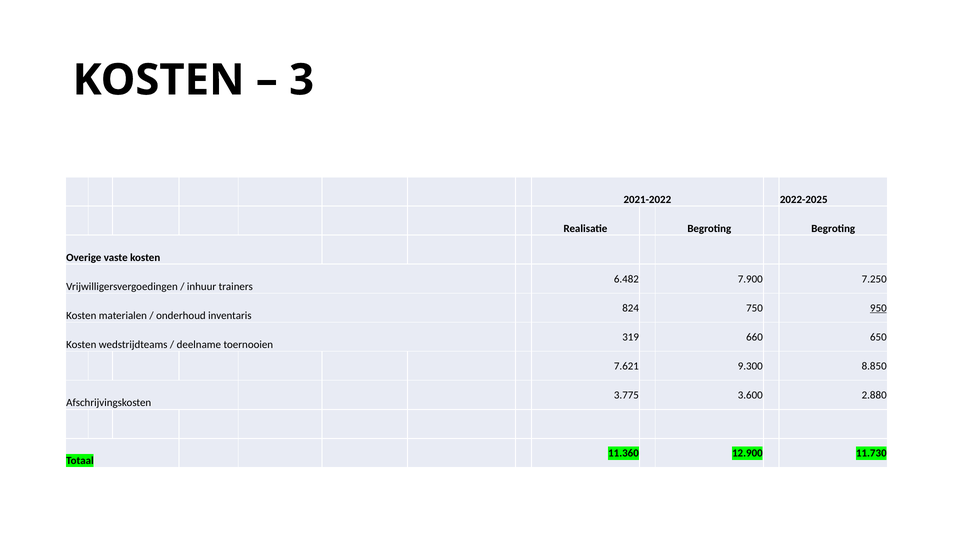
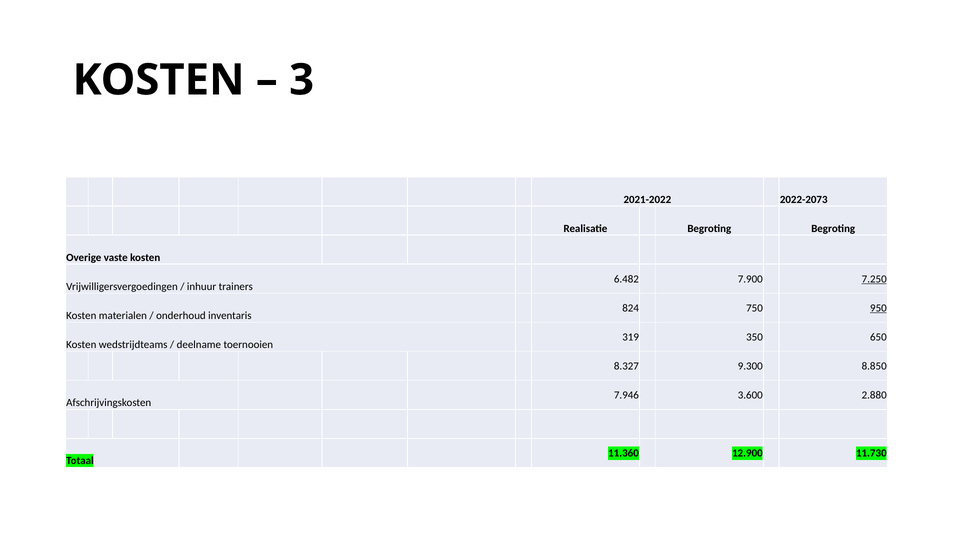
2022-2025: 2022-2025 -> 2022-2073 (804, 200)
7.250 underline: none -> present (874, 279)
660: 660 -> 350 (755, 337)
7.621: 7.621 -> 8.327 (626, 366)
3.775: 3.775 -> 7.946 (626, 395)
